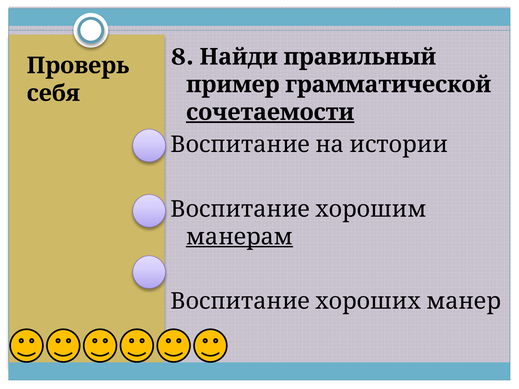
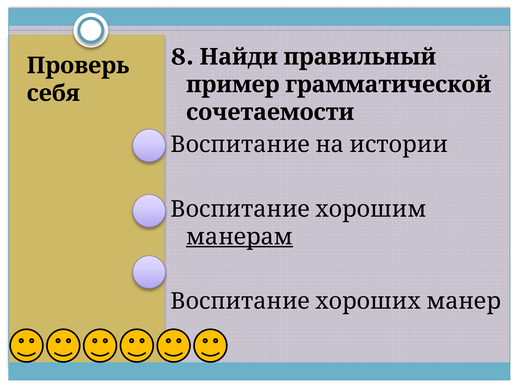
сочетаемости underline: present -> none (270, 112)
